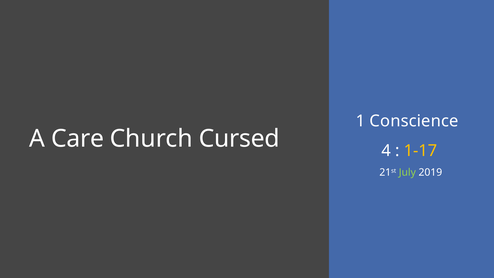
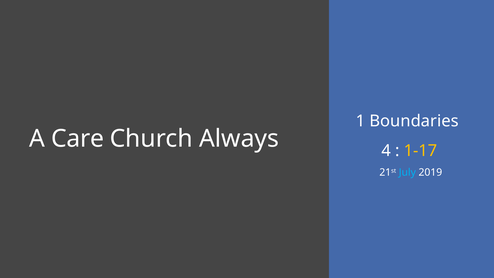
Conscience: Conscience -> Boundaries (414, 121)
Cursed: Cursed -> Always (239, 139)
July colour: light green -> light blue (407, 172)
